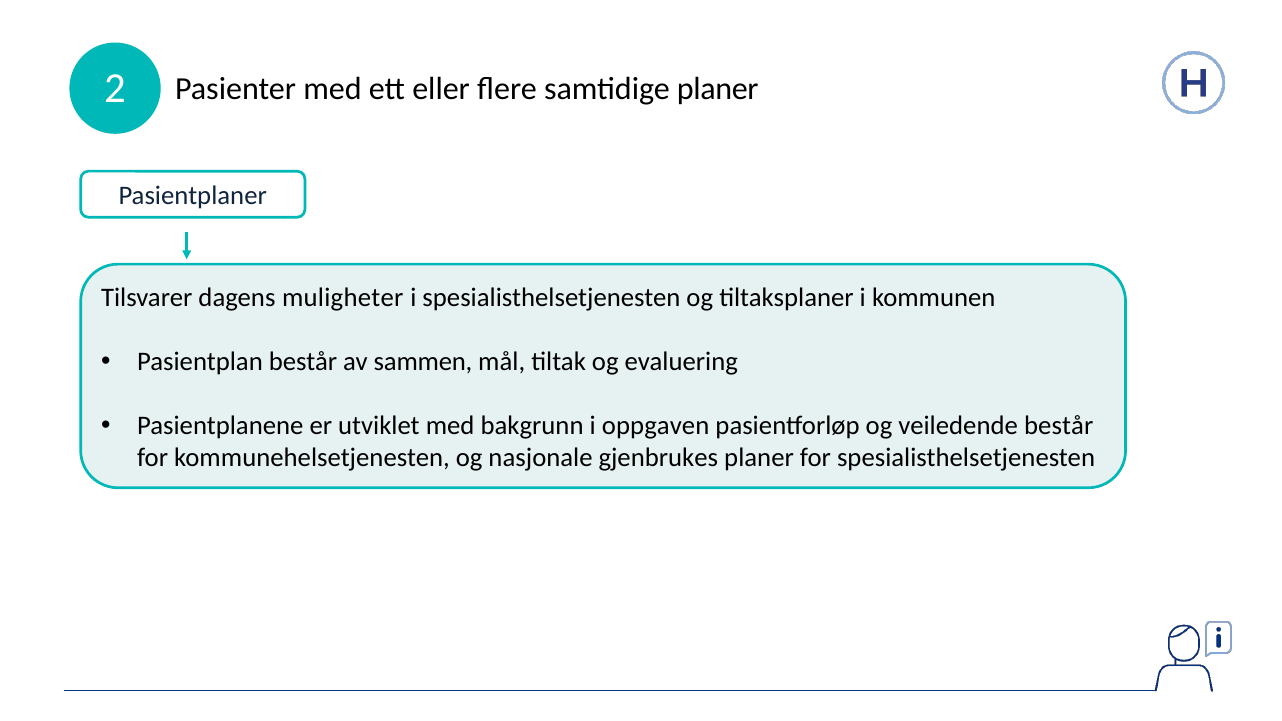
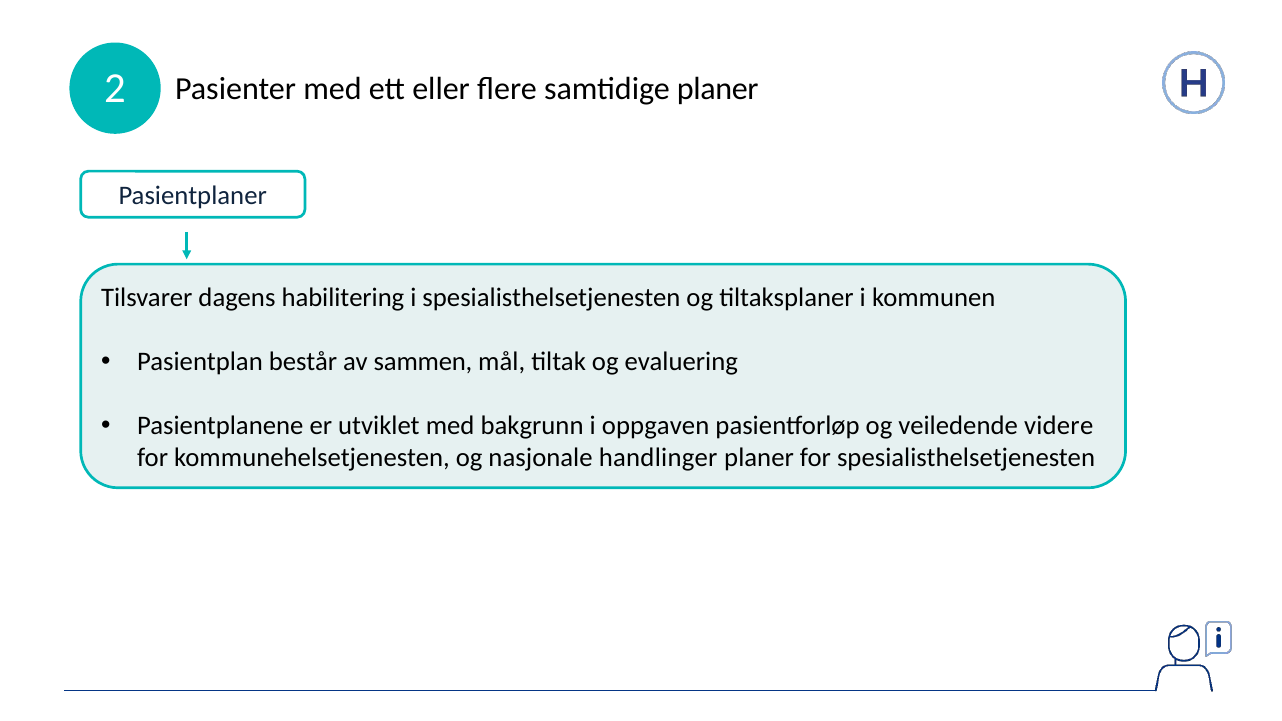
muligheter: muligheter -> habilitering (343, 298)
veiledende består: består -> videre (1059, 426)
gjenbrukes: gjenbrukes -> handlinger (658, 458)
